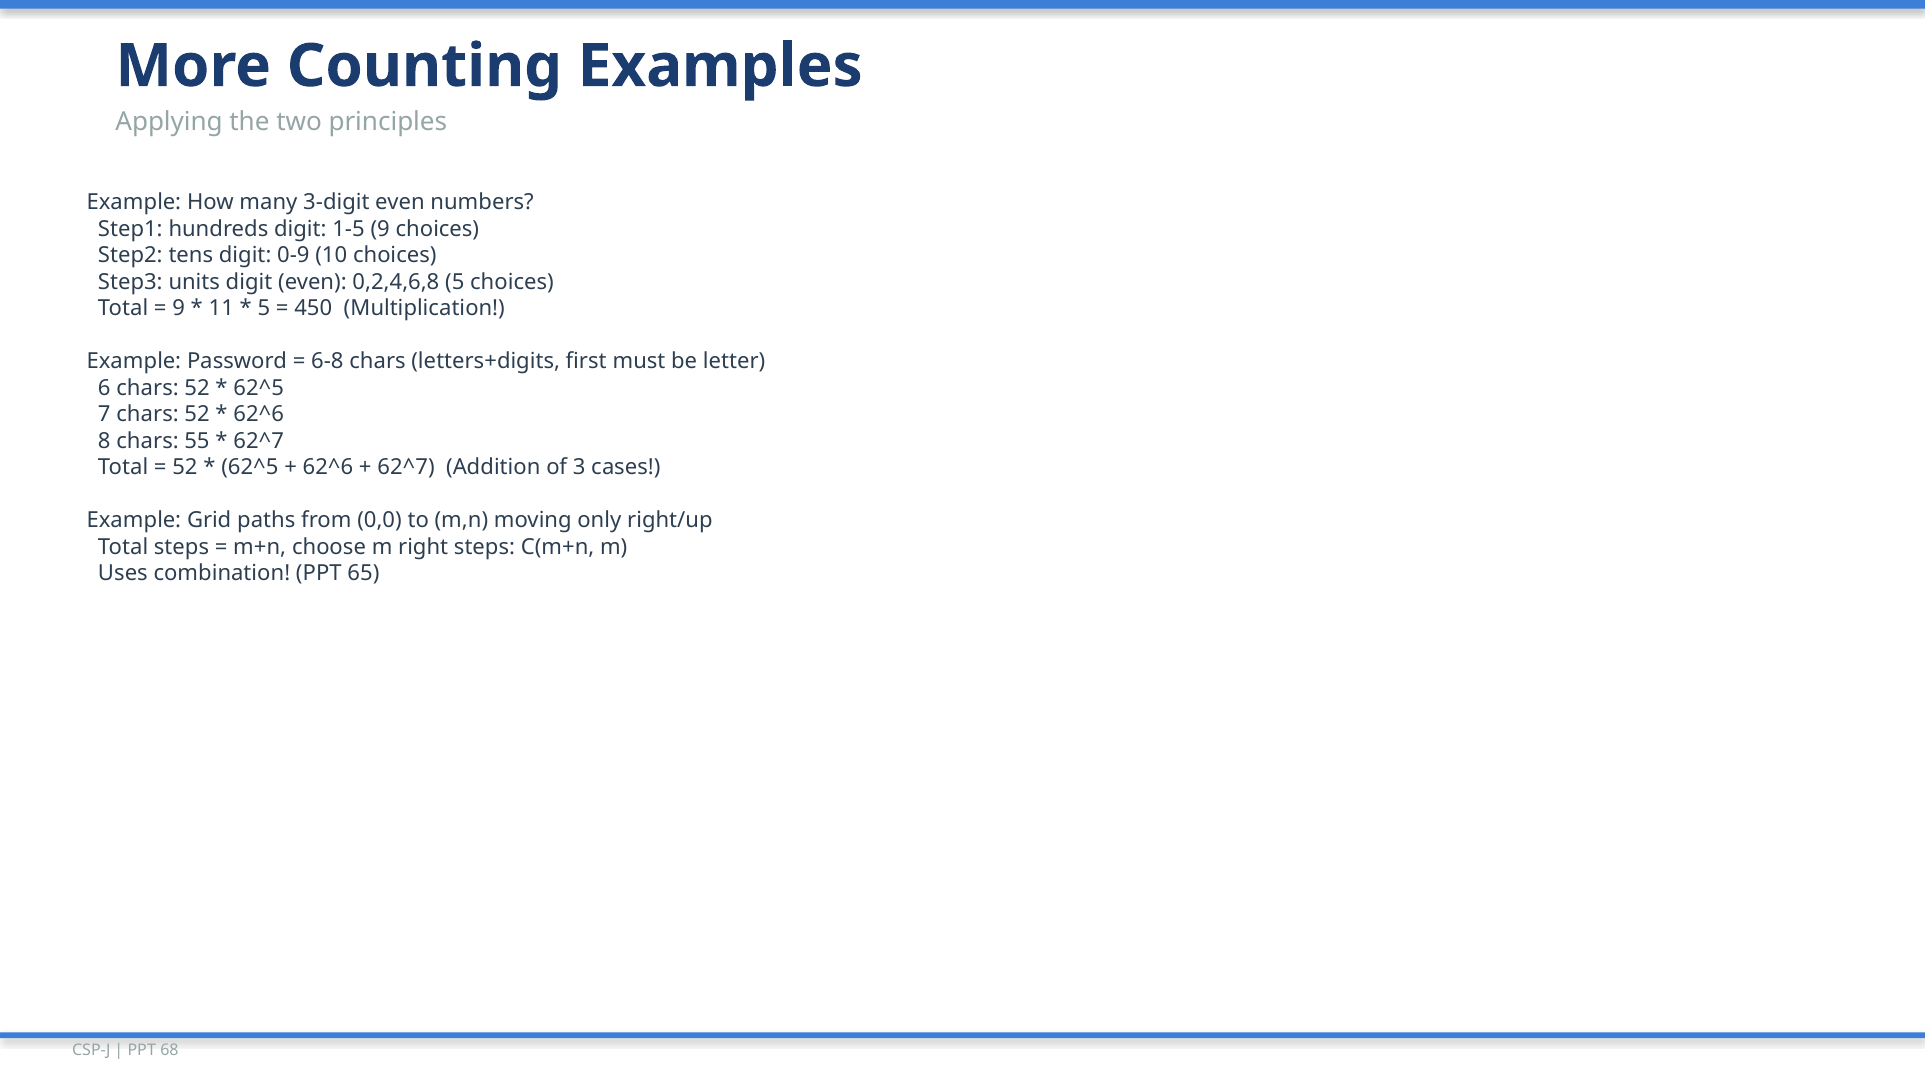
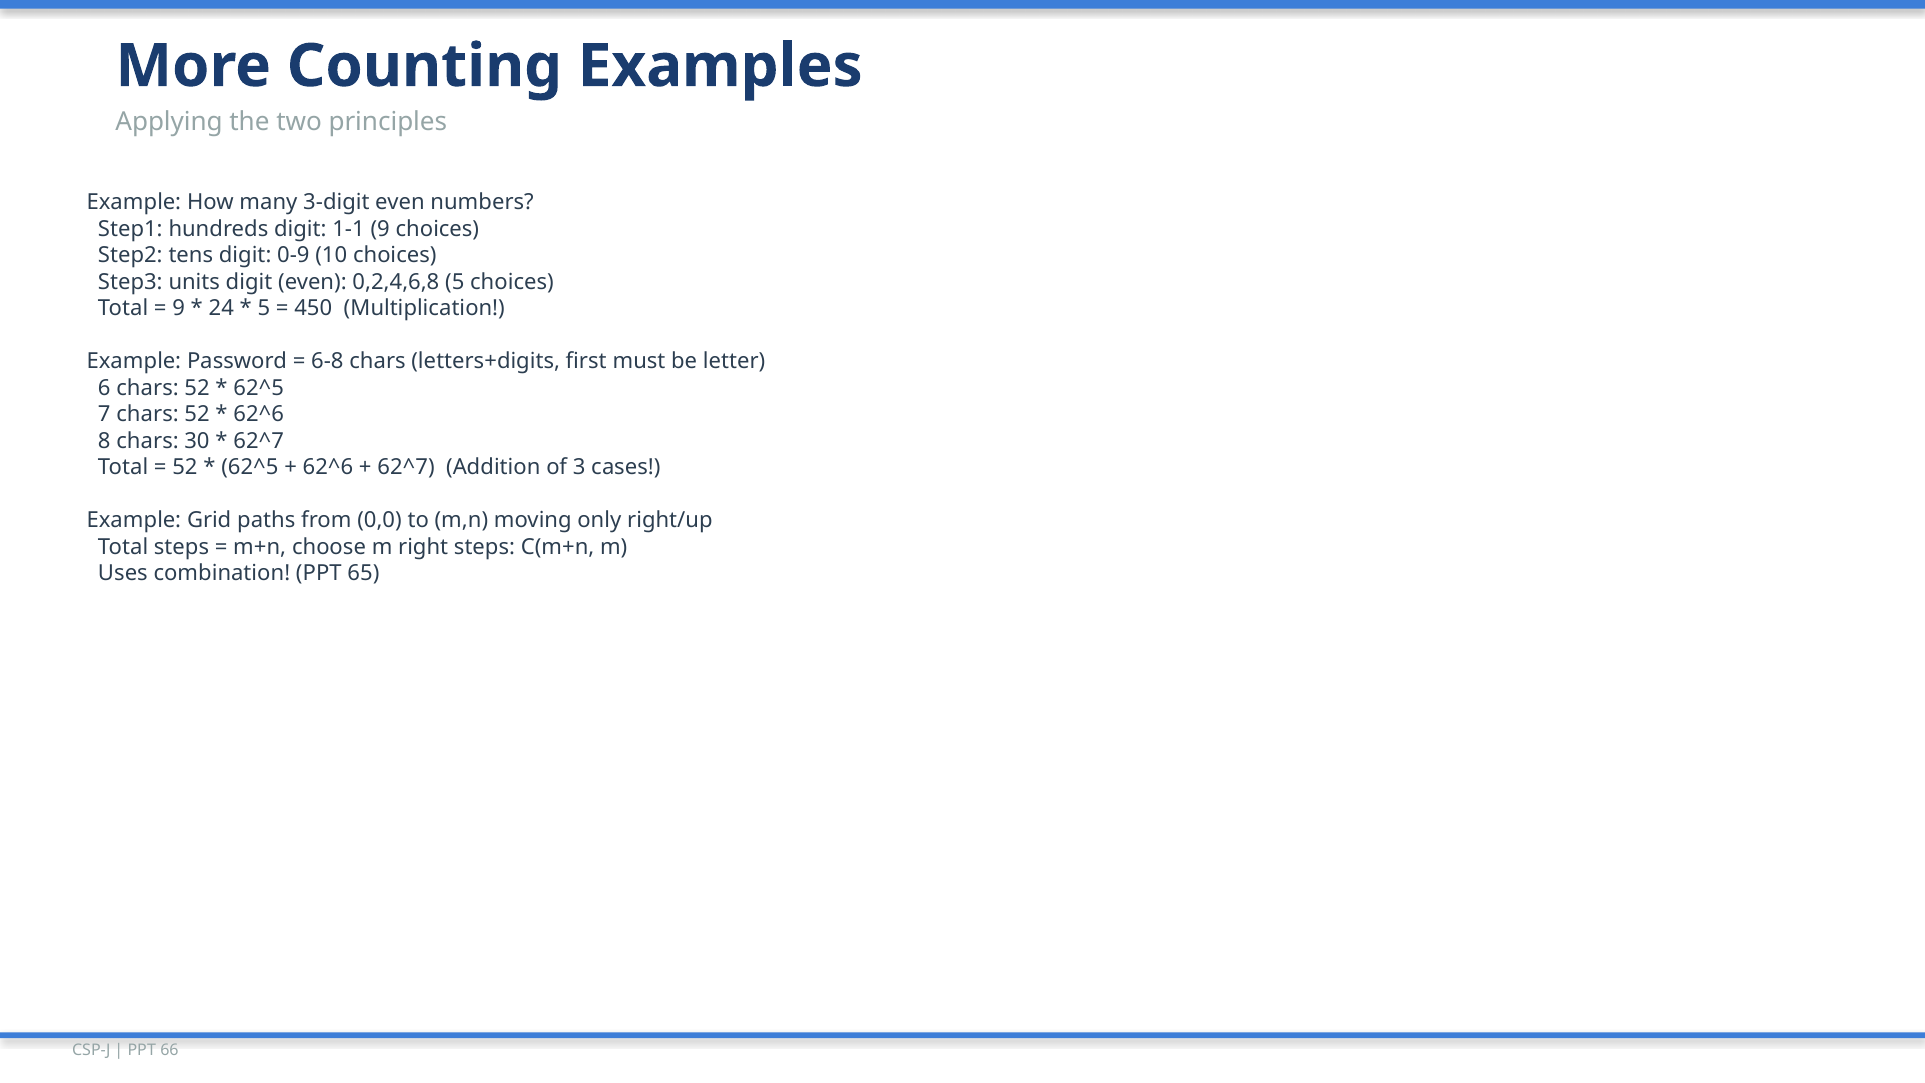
1-5: 1-5 -> 1-1 (349, 229)
11: 11 -> 24 (221, 308)
55: 55 -> 30 (197, 441)
68: 68 -> 66 (169, 1050)
